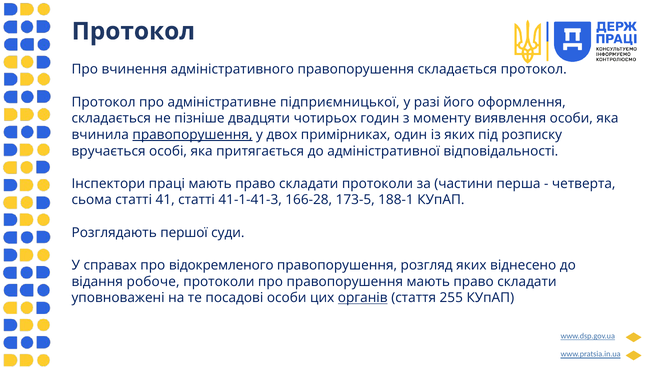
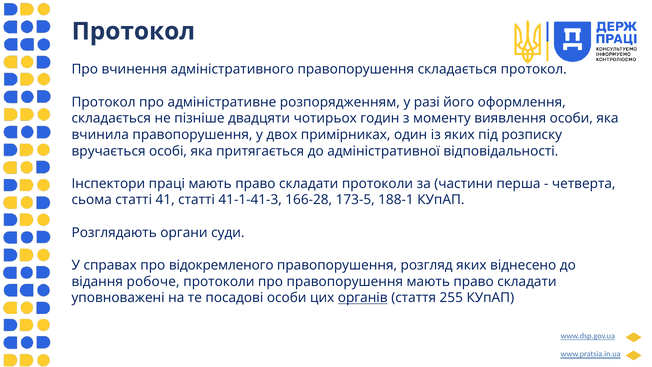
підприємницької: підприємницької -> розпорядженням (340, 102)
правопорушення underline: present -> none (192, 135)
першої: першої -> органи (184, 232)
